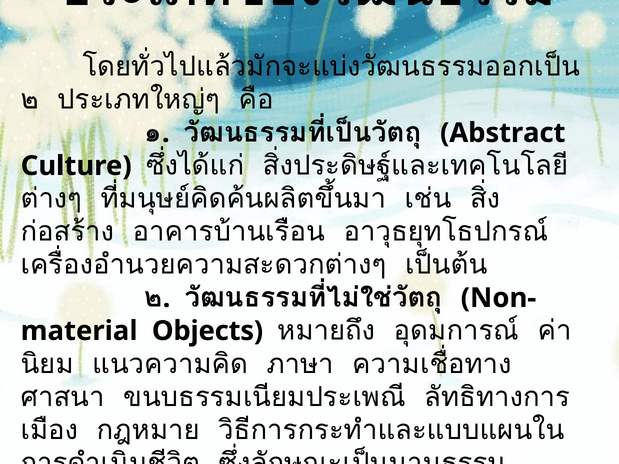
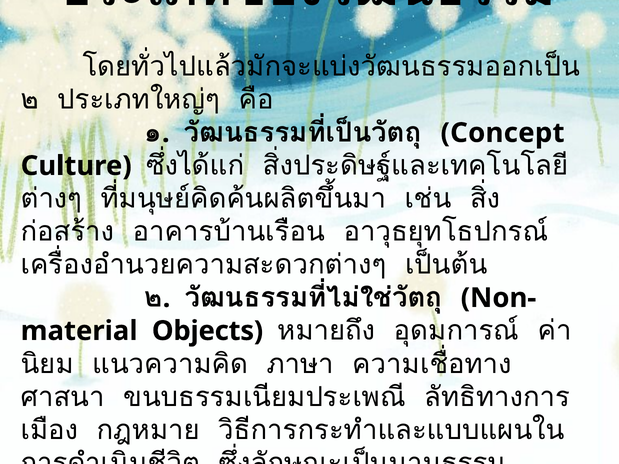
Abstract: Abstract -> Concept (503, 133)
